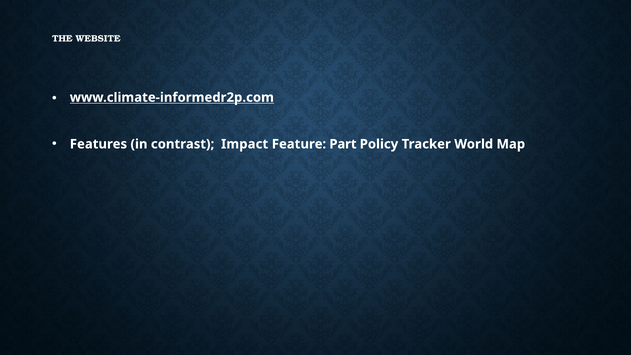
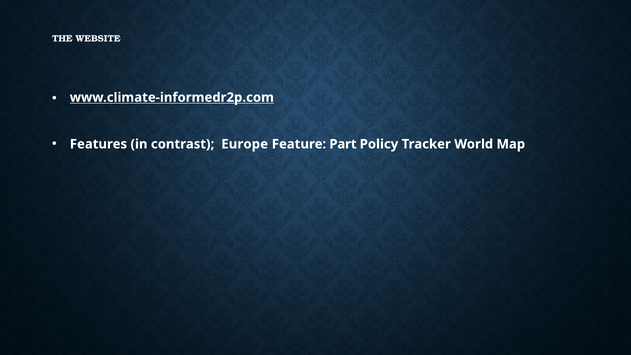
Impact: Impact -> Europe (245, 144)
